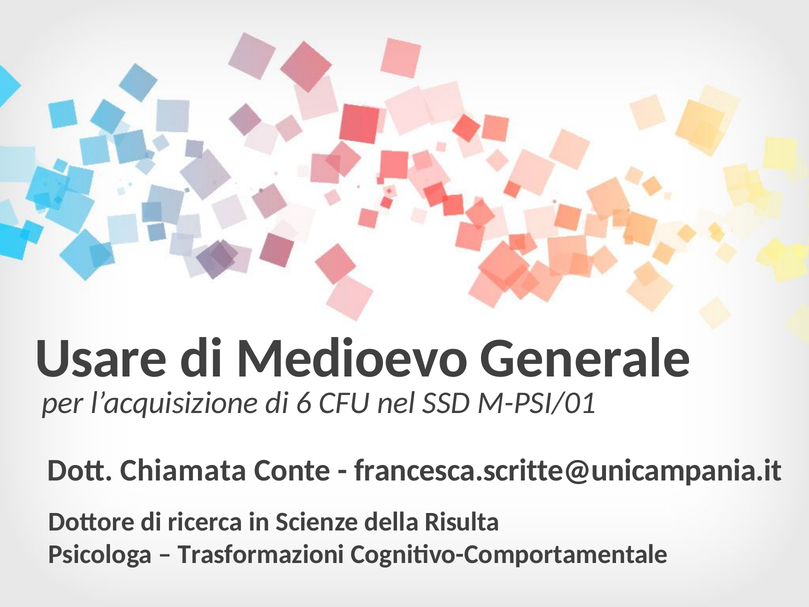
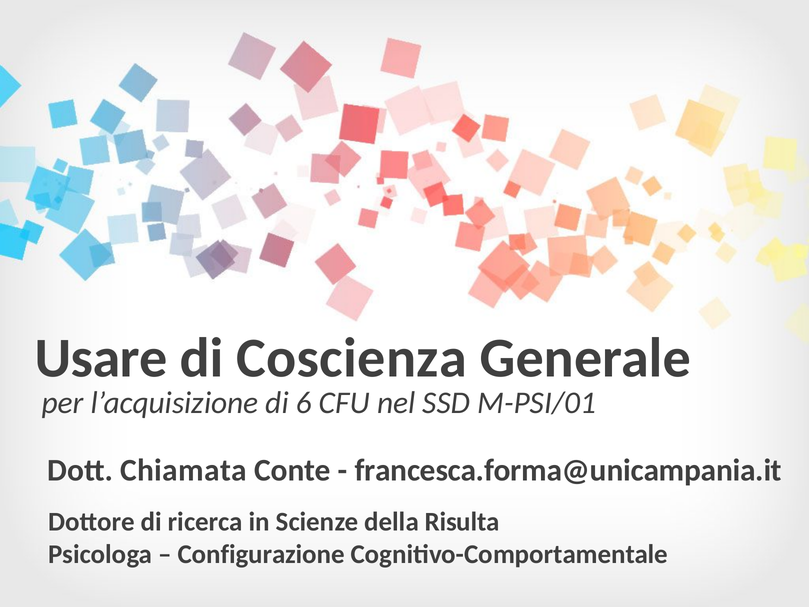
Medioevo: Medioevo -> Coscienza (351, 358)
francesca.scritte@unicampania.it: francesca.scritte@unicampania.it -> francesca.forma@unicampania.it (568, 470)
Trasformazioni: Trasformazioni -> Configurazione (261, 554)
